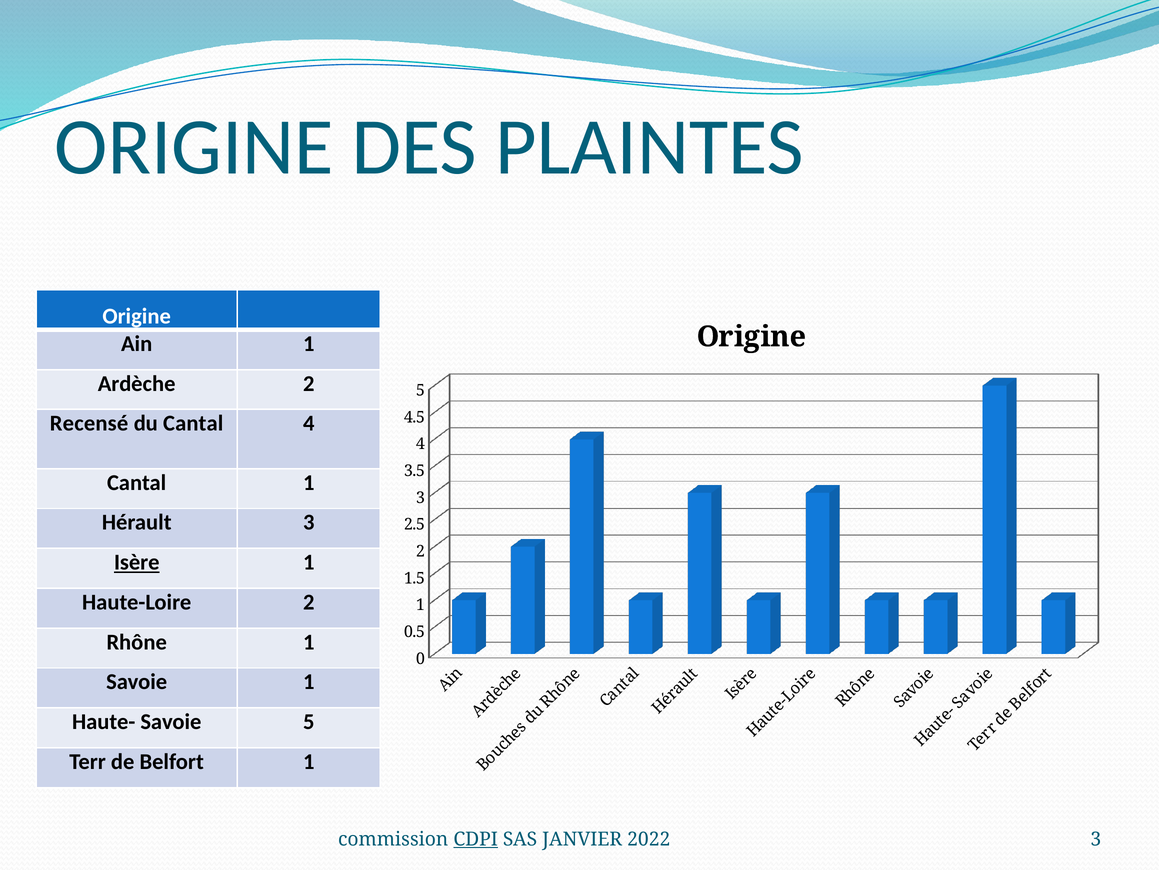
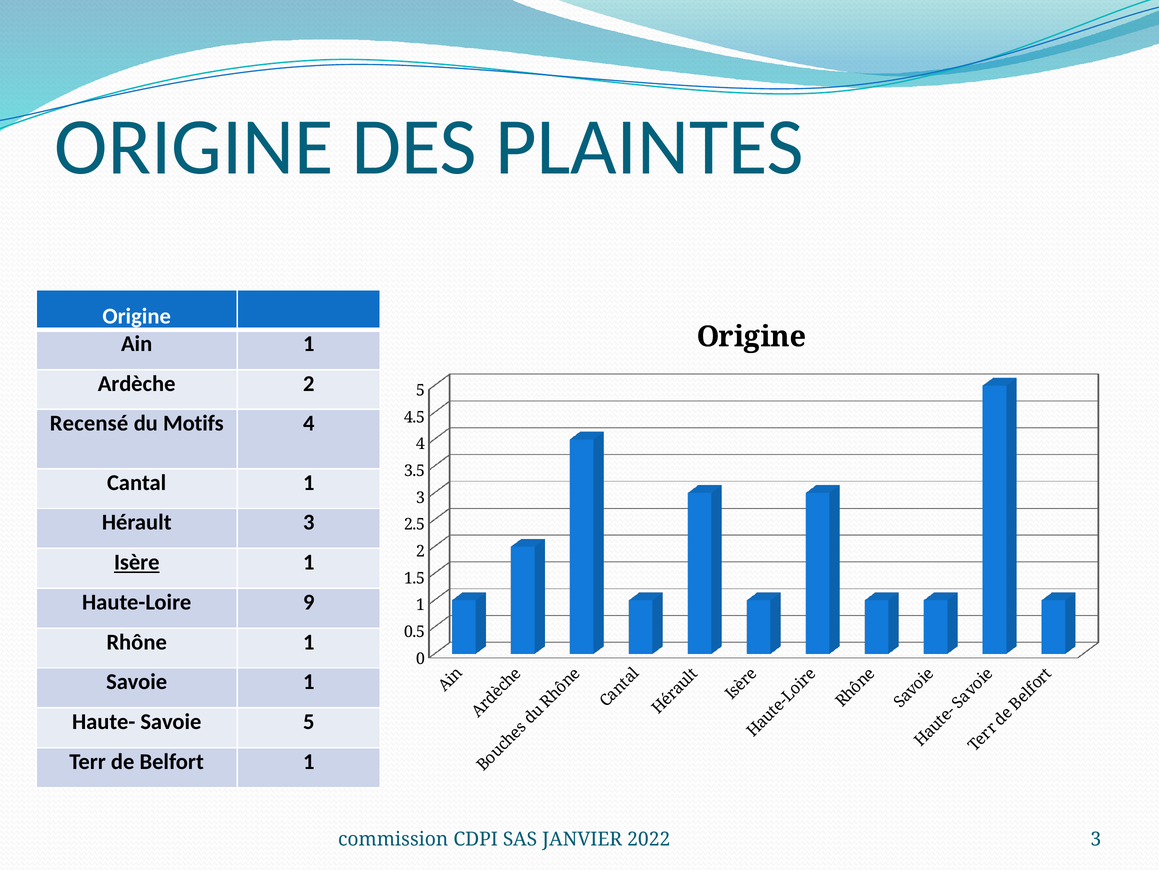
du Cantal: Cantal -> Motifs (193, 423)
Haute-Loire 2: 2 -> 9 (309, 602)
CDPI underline: present -> none (476, 839)
